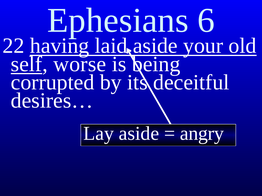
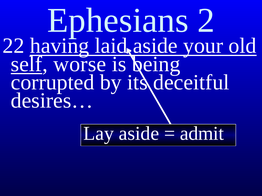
6: 6 -> 2 (206, 20)
angry: angry -> admit (202, 134)
